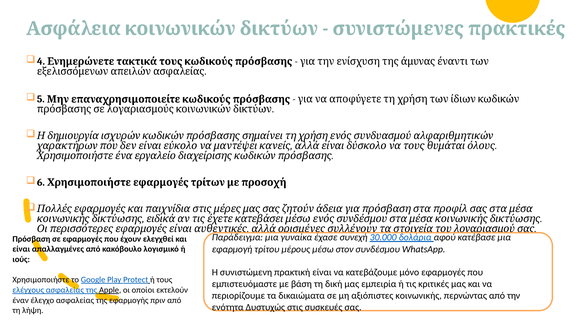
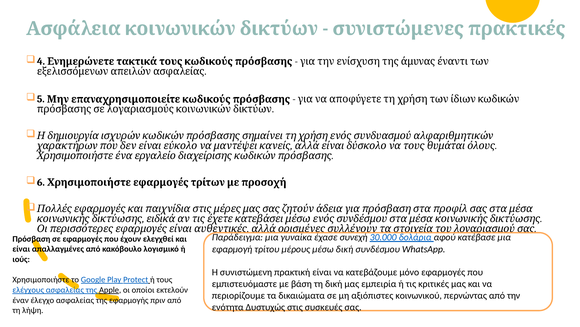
μέσω στον: στον -> δική (344, 249)
κοινωνικής: κοινωνικής -> κοινωνικού (419, 295)
